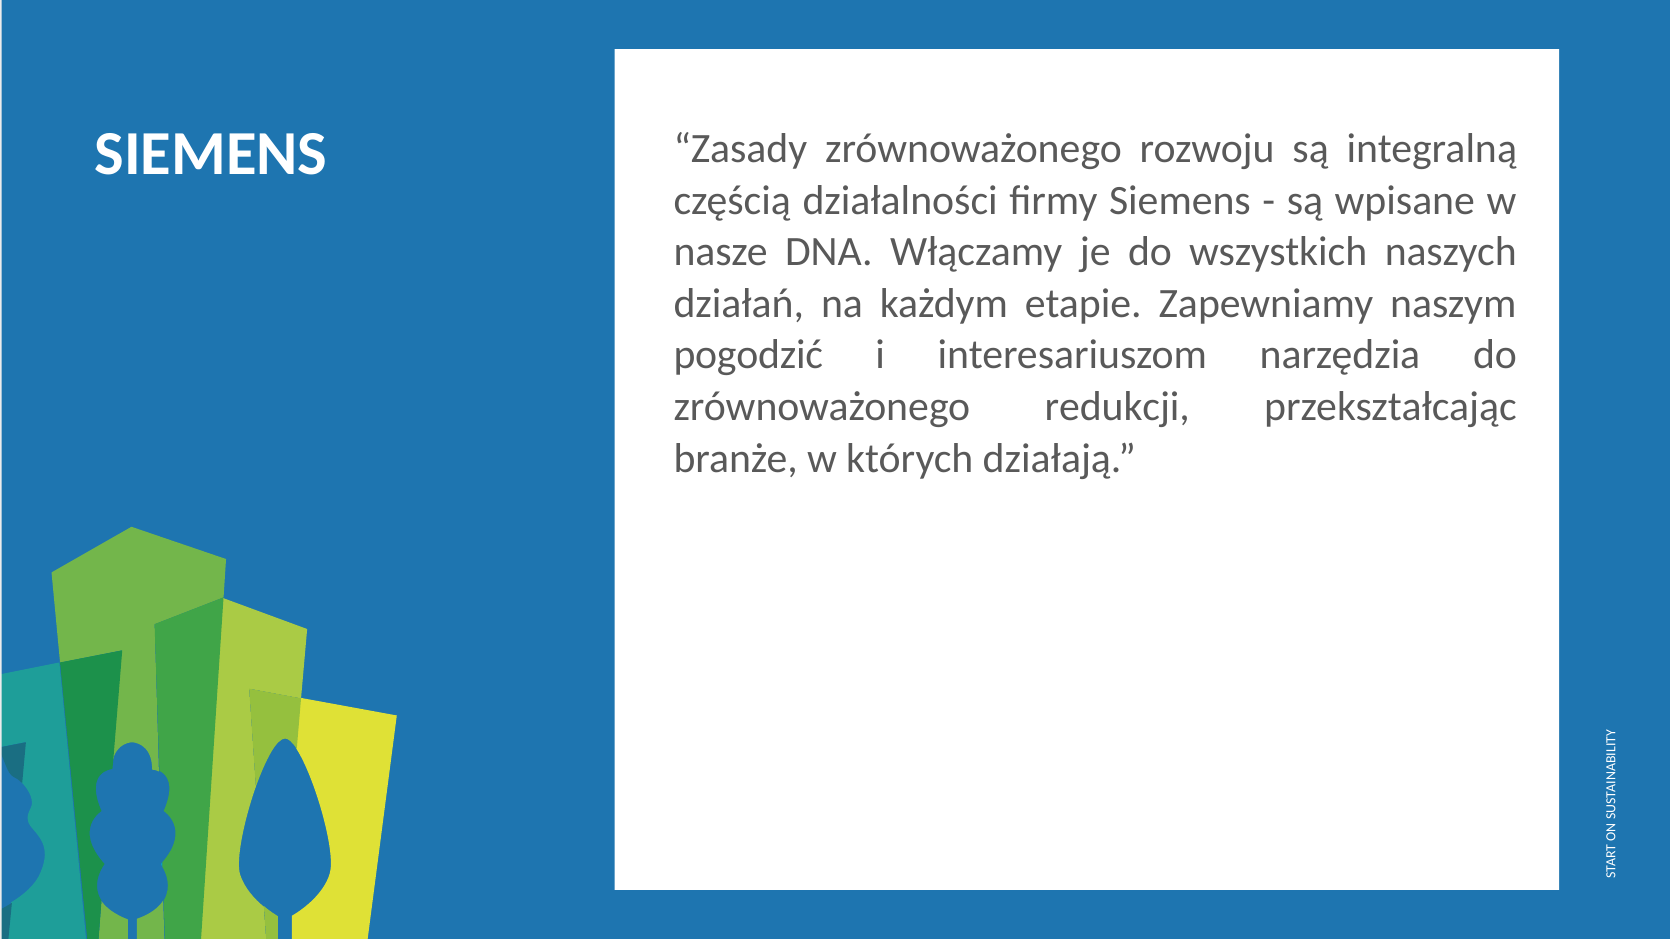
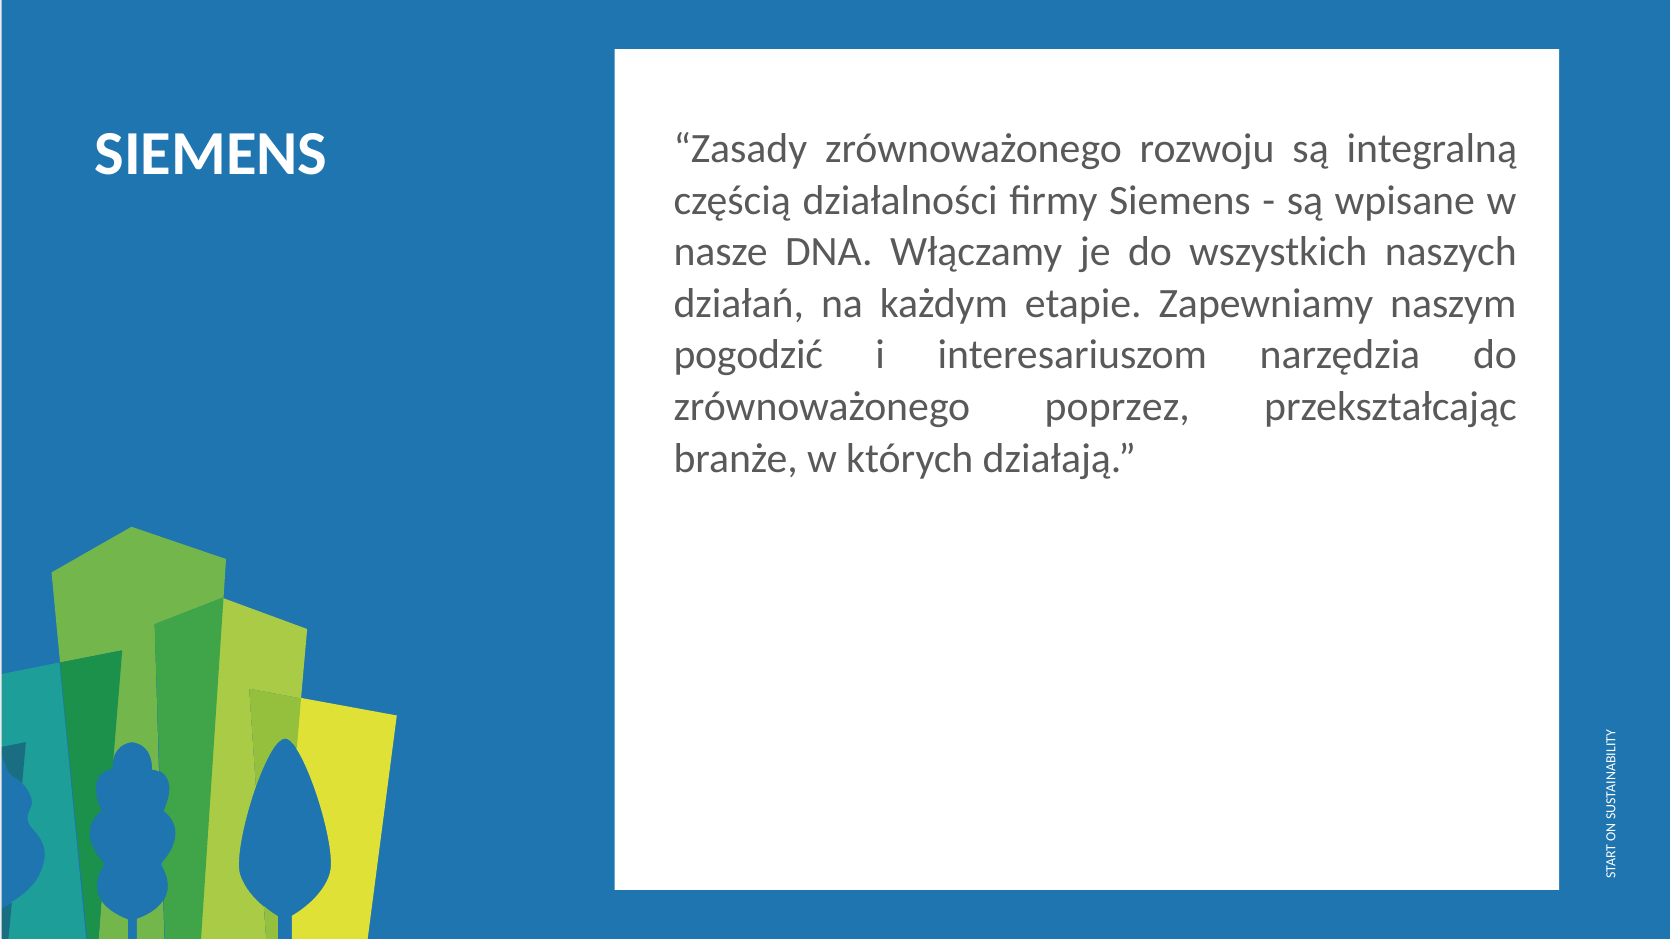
redukcji: redukcji -> poprzez (1117, 407)
